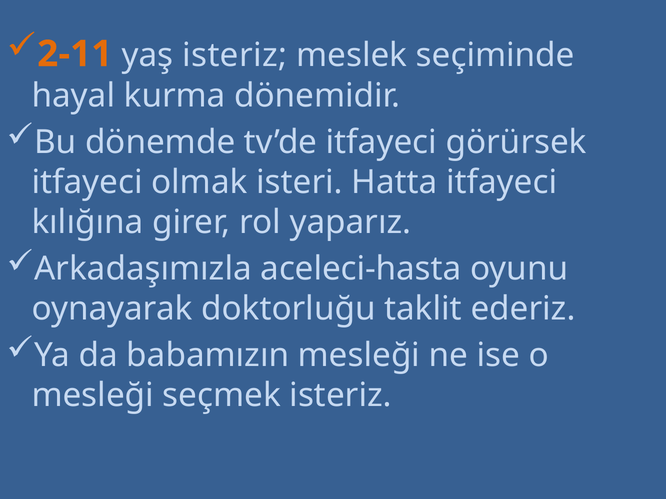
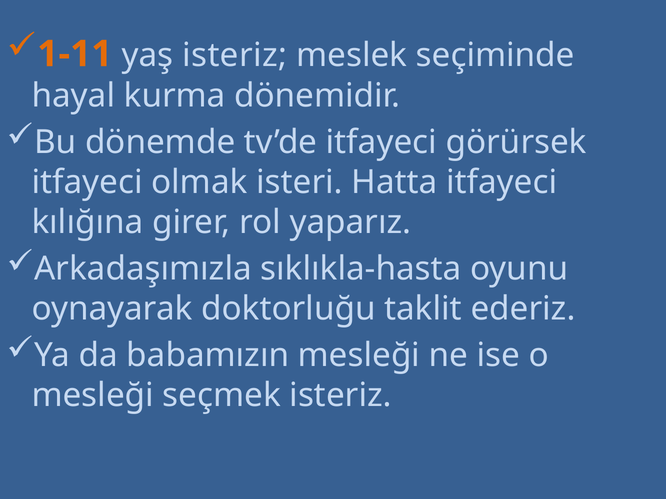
2-11: 2-11 -> 1-11 (75, 54)
aceleci-hasta: aceleci-hasta -> sıklıkla-hasta (361, 269)
